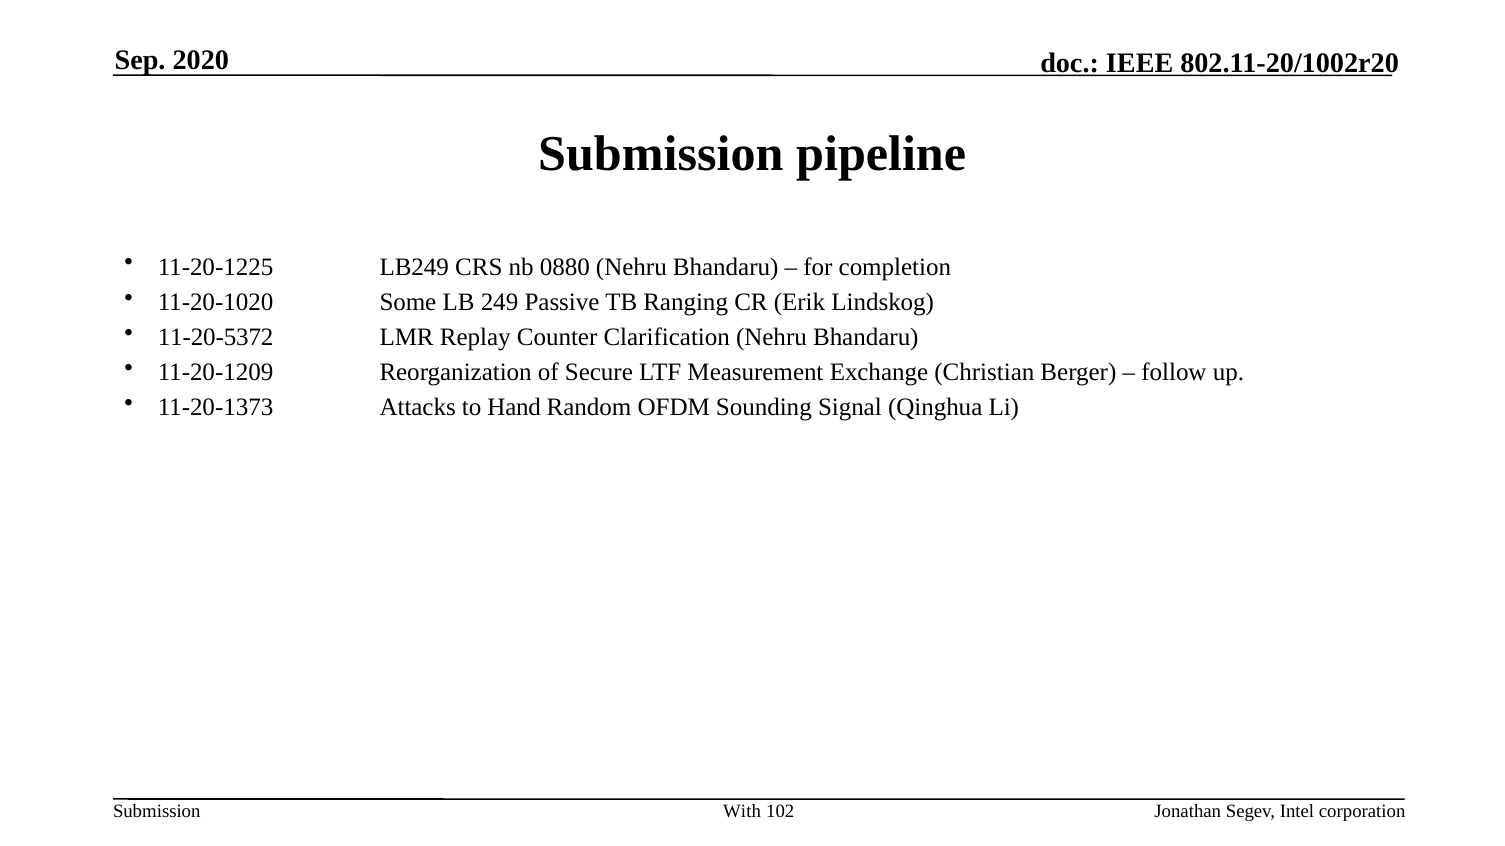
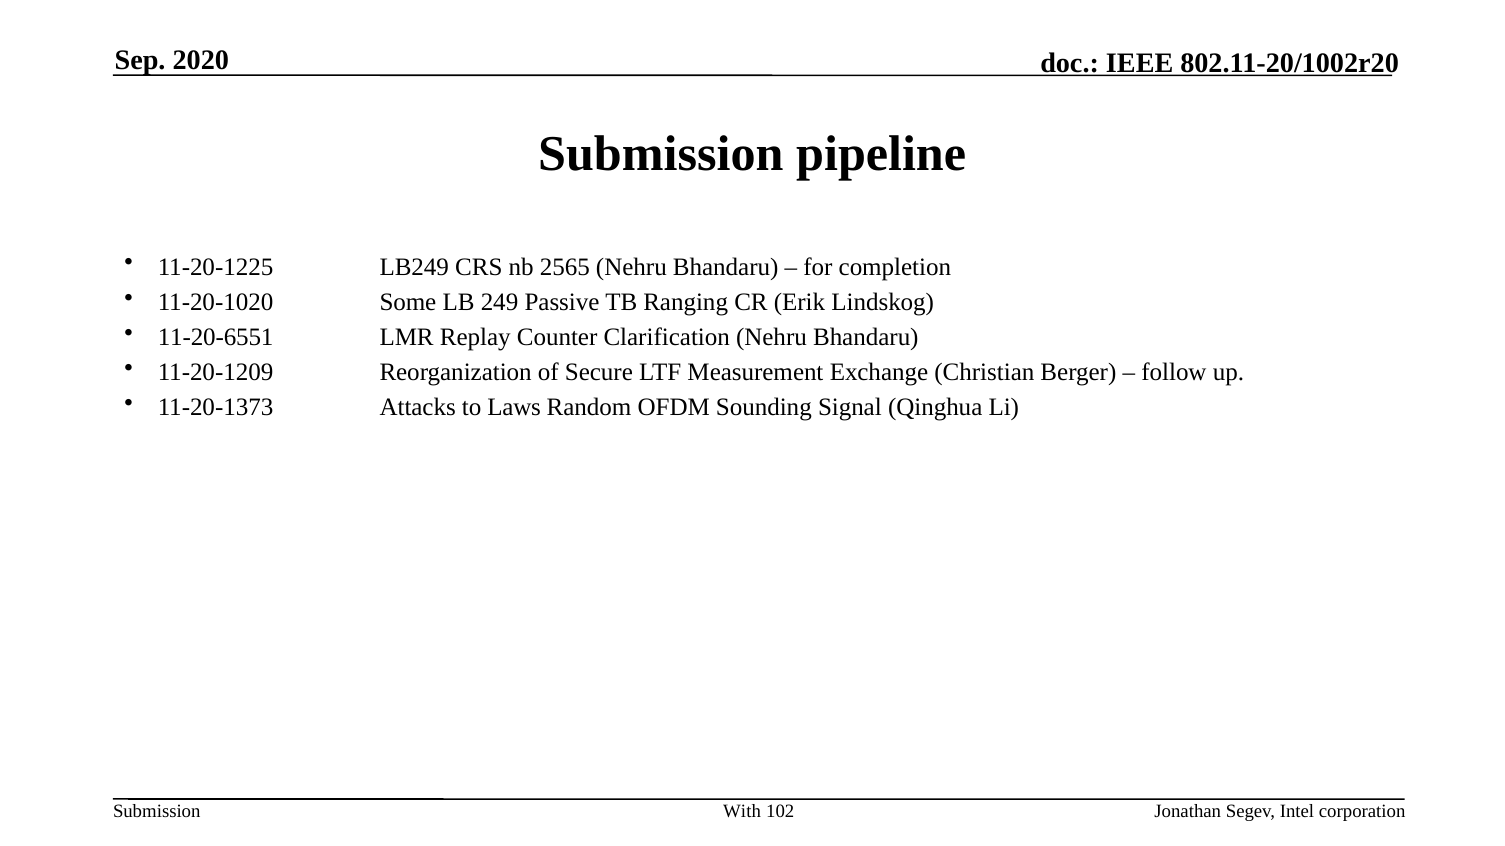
0880: 0880 -> 2565 (565, 267)
11-20-5372: 11-20-5372 -> 11-20-6551 (216, 337)
Hand: Hand -> Laws (514, 407)
